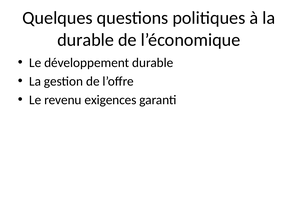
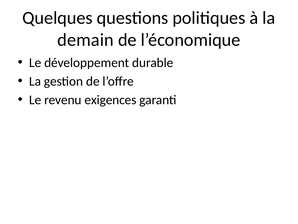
durable: durable -> demain (86, 40)
